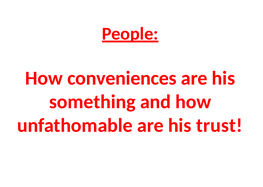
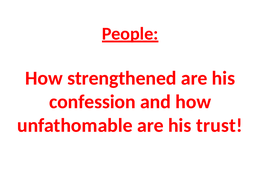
conveniences: conveniences -> strengthened (122, 78)
something: something -> confession (92, 102)
